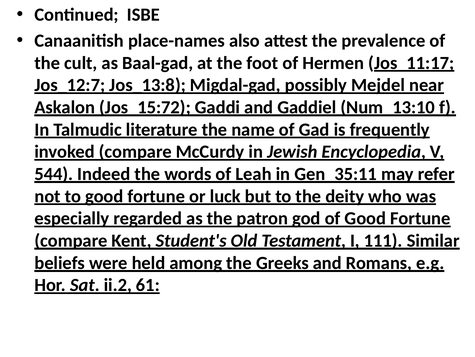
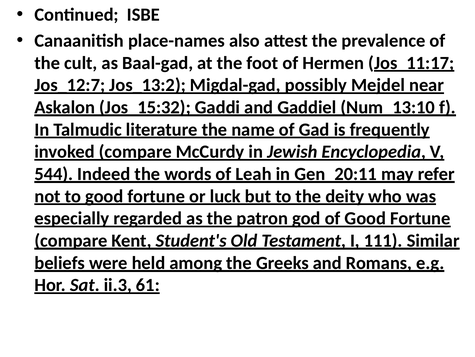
Jos_13:8: Jos_13:8 -> Jos_13:2 (148, 85)
Jos_15:72: Jos_15:72 -> Jos_15:32 (145, 107)
Gen_35:11: Gen_35:11 -> Gen_20:11 (336, 174)
ii.2: ii.2 -> ii.3 (118, 285)
